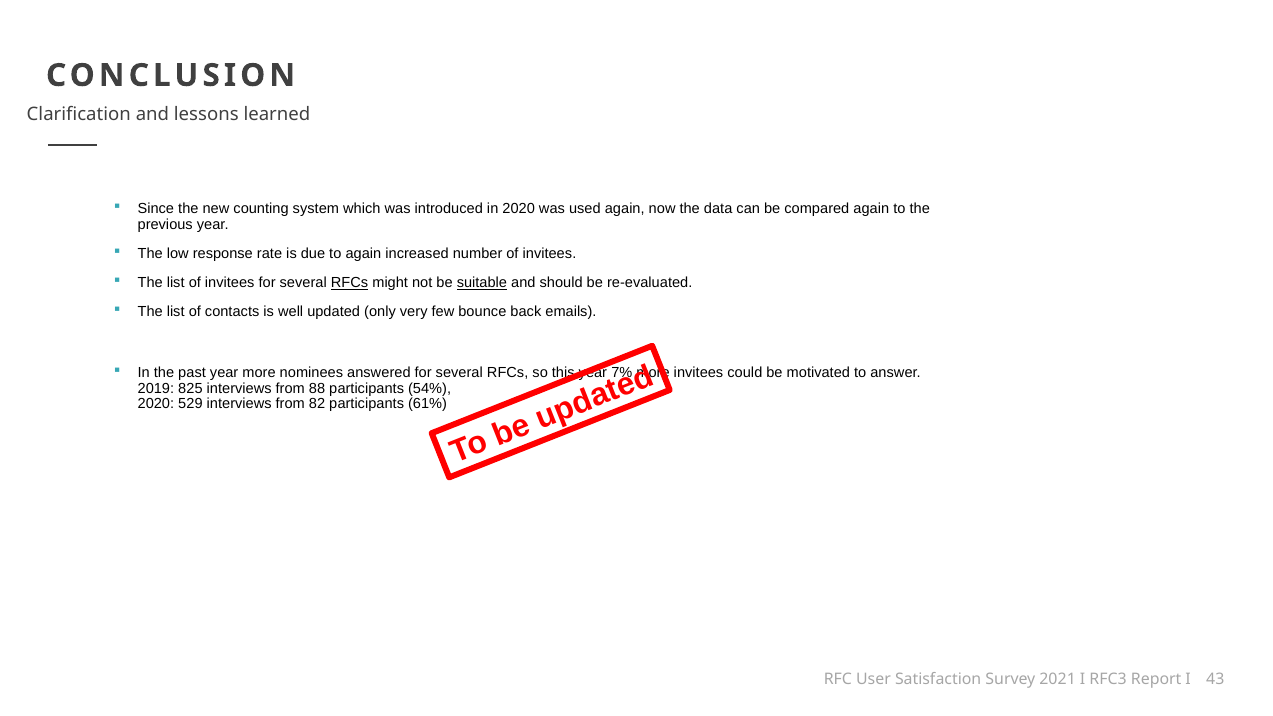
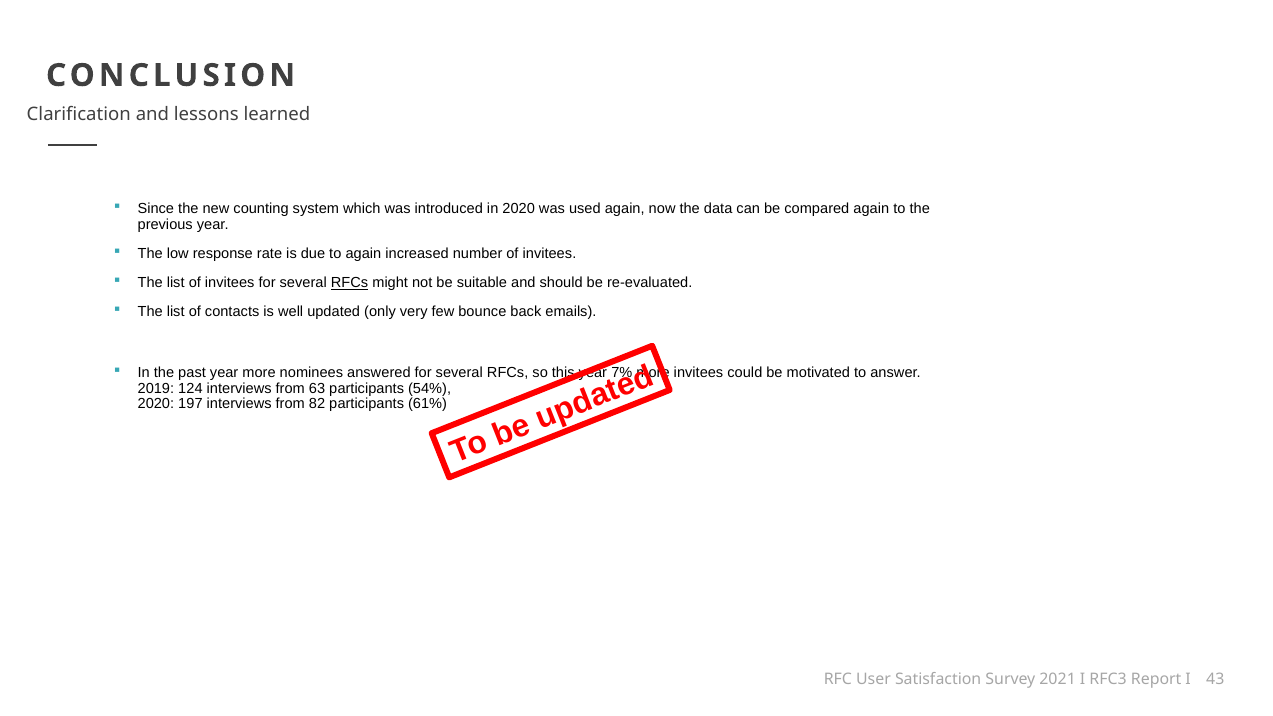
suitable underline: present -> none (482, 283)
825: 825 -> 124 (190, 388)
88: 88 -> 63 (317, 388)
529: 529 -> 197 (190, 404)
